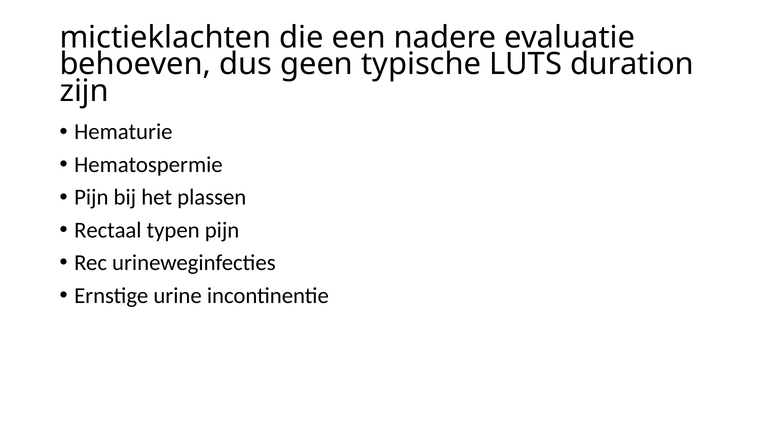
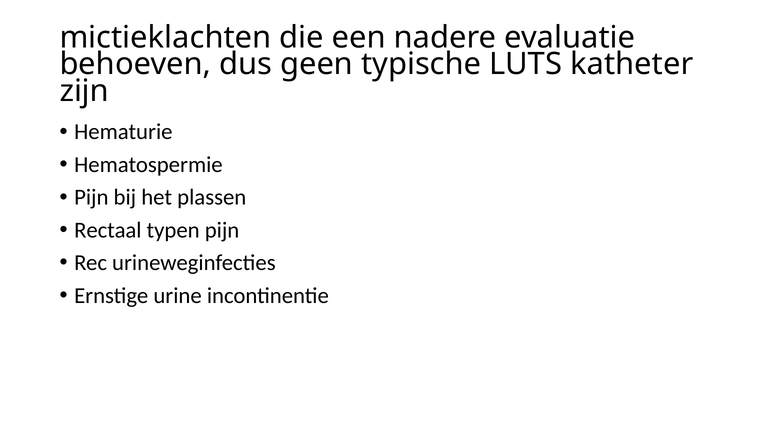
duration: duration -> katheter (632, 64)
